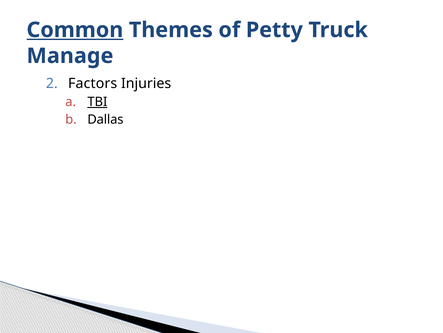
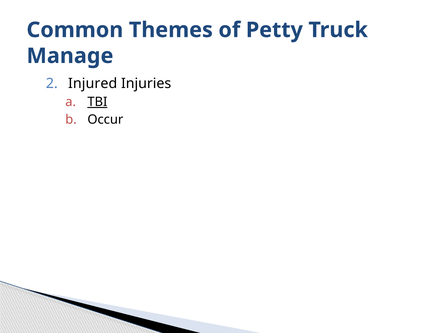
Common underline: present -> none (75, 30)
Factors: Factors -> Injured (93, 83)
Dallas: Dallas -> Occur (105, 119)
